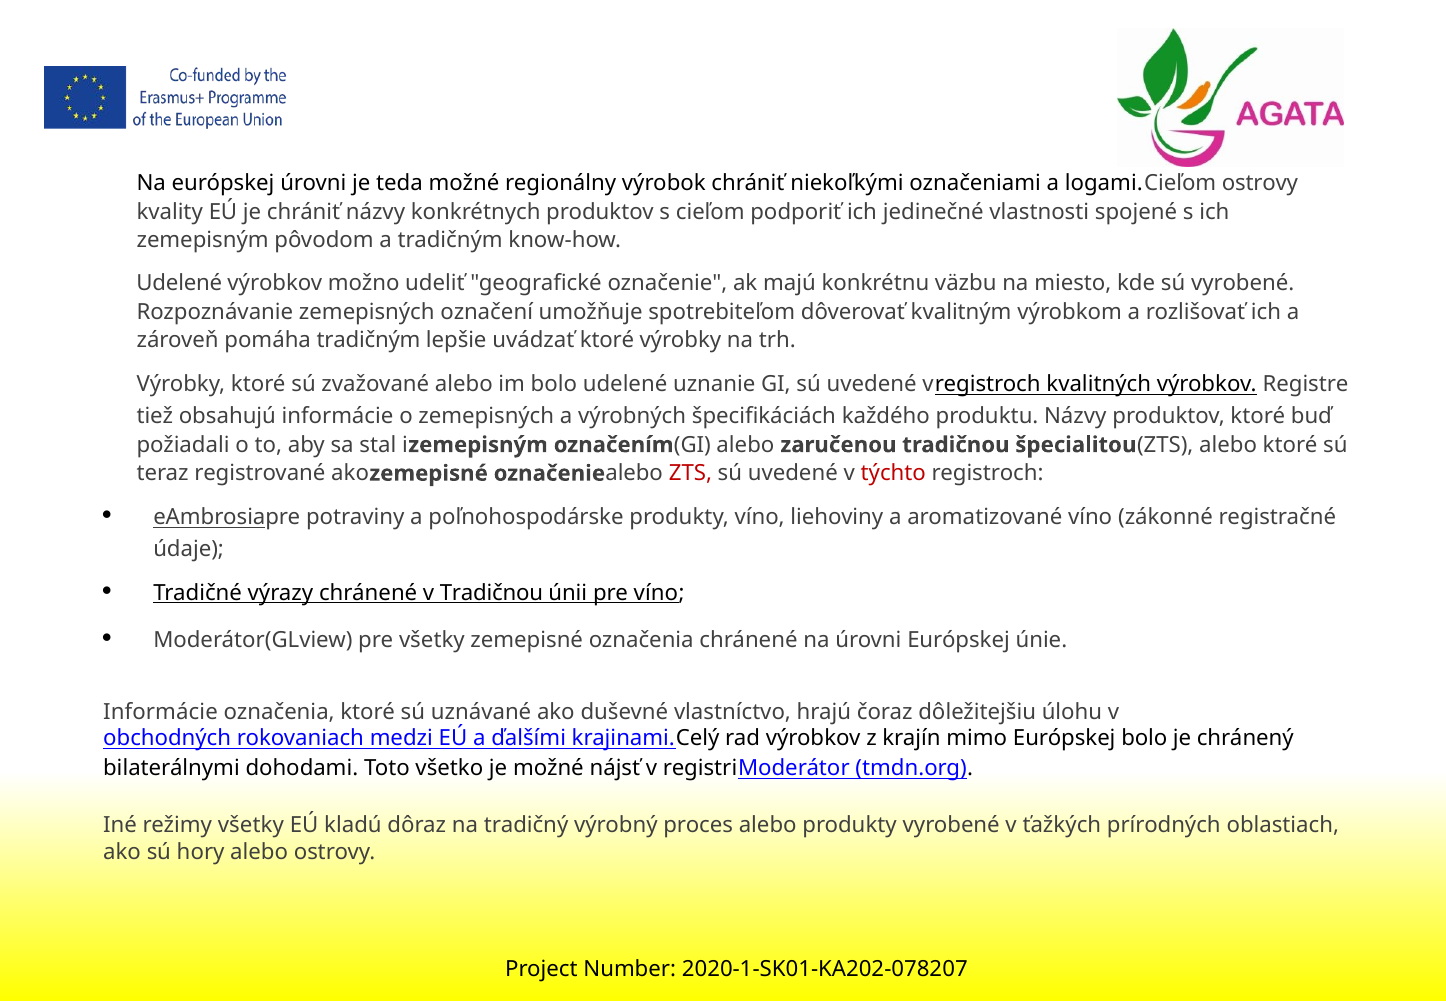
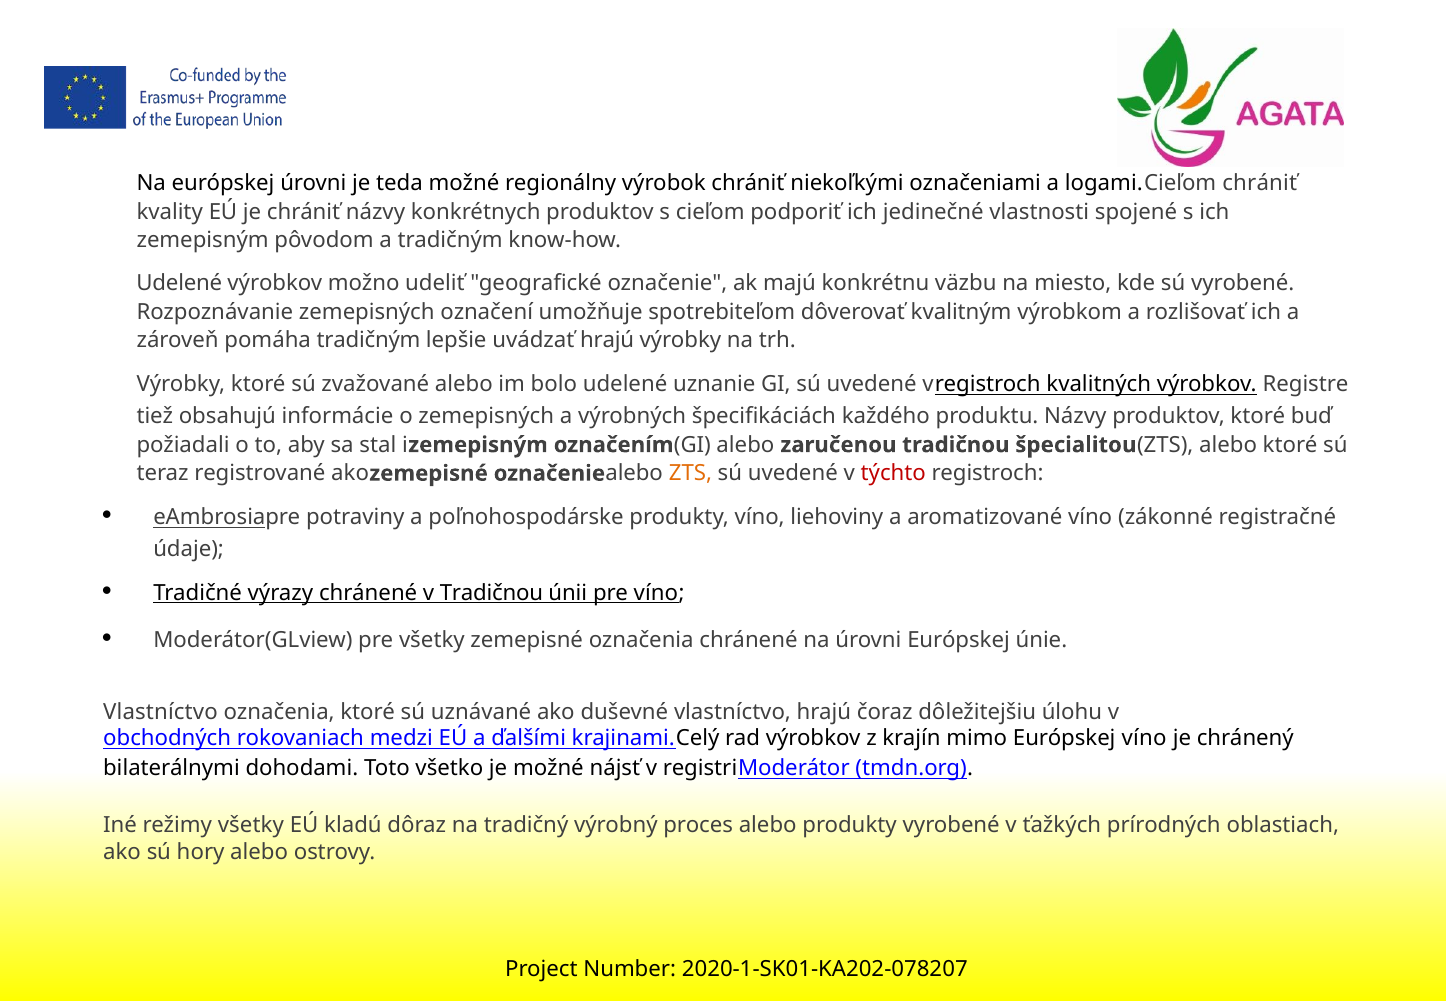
logami.Cieľom ostrovy: ostrovy -> chrániť (1260, 183)
uvádzať ktoré: ktoré -> hrajú (607, 341)
ZTS colour: red -> orange (690, 473)
Informácie: Informácie -> Vlastníctvo (160, 712)
Európskej bolo: bolo -> víno (1144, 738)
